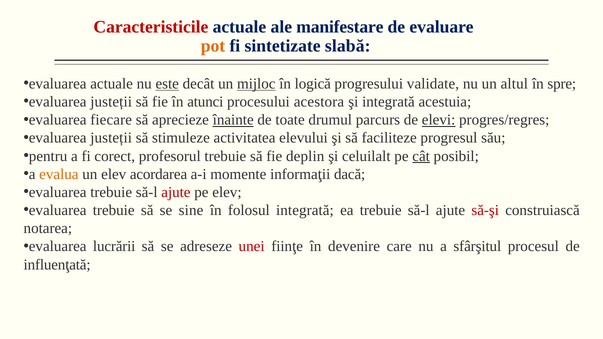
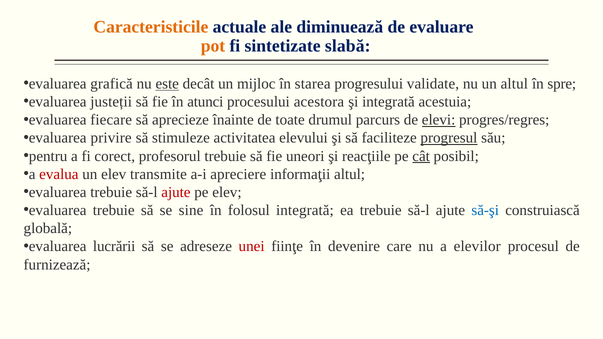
Caracteristicile colour: red -> orange (151, 27)
manifestare: manifestare -> diminuează (340, 27)
evaluarea actuale: actuale -> grafică (112, 84)
mijloc underline: present -> none (256, 84)
logică: logică -> starea (313, 84)
înainte underline: present -> none (233, 120)
justeții: justeții -> privire (111, 138)
progresul underline: none -> present (449, 138)
deplin: deplin -> uneori (305, 156)
celuilalt: celuilalt -> reacţiile (366, 156)
evalua colour: orange -> red (59, 174)
acordarea: acordarea -> transmite (158, 174)
momente: momente -> apreciere (238, 174)
informaţii dacă: dacă -> altul (350, 174)
să-şi colour: red -> blue (485, 210)
notarea: notarea -> globală (48, 229)
sfârşitul: sfârşitul -> elevilor (477, 247)
influenţată: influenţată -> furnizează (57, 265)
